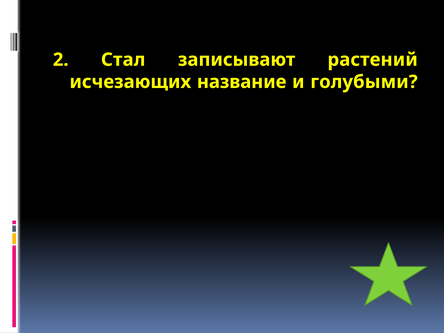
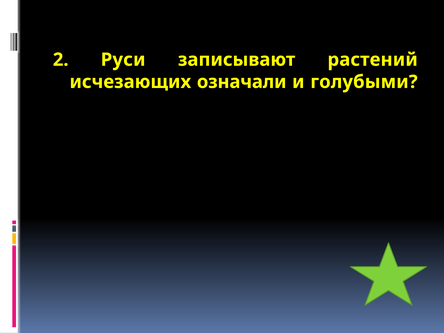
Стал: Стал -> Руси (123, 60)
название: название -> означали (242, 82)
